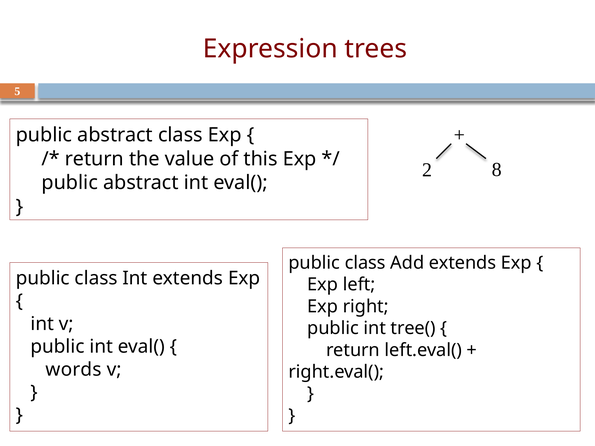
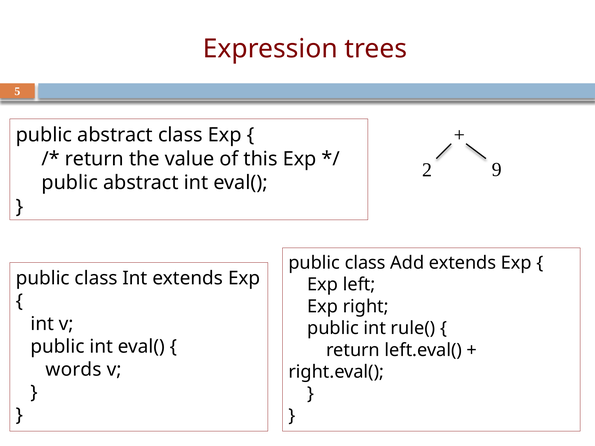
8: 8 -> 9 (497, 170)
tree(: tree( -> rule( (413, 328)
